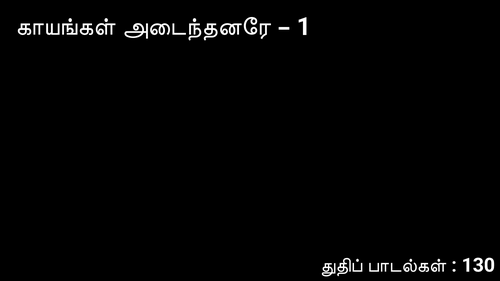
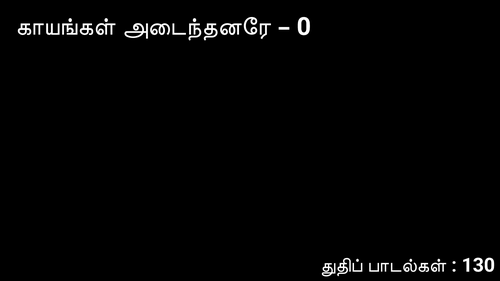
1: 1 -> 0 (304, 27)
